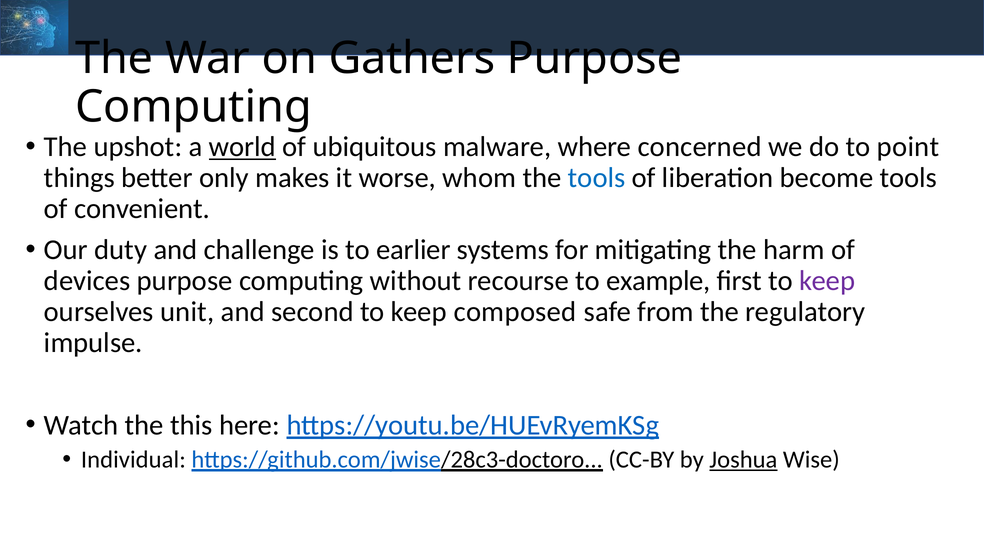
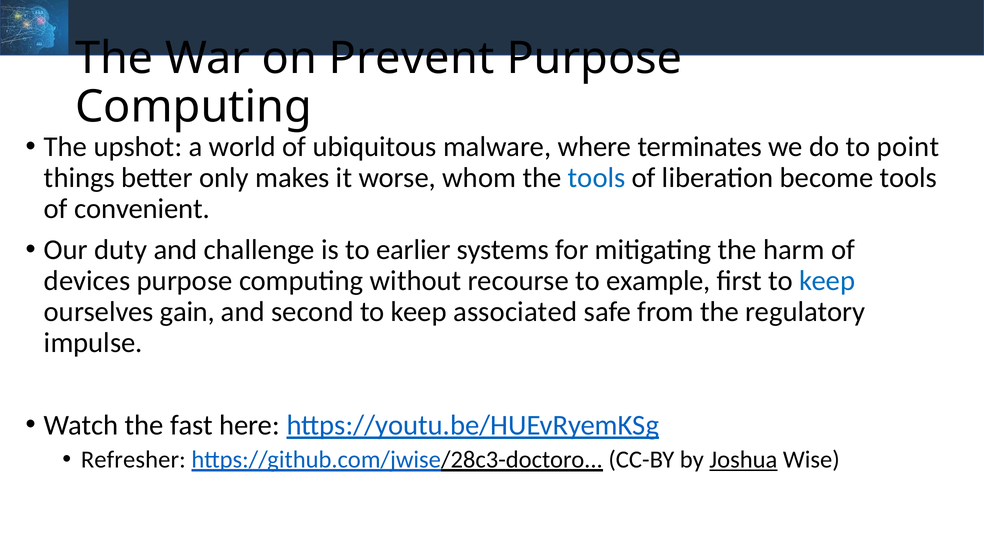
Gathers: Gathers -> Prevent (412, 58)
world underline: present -> none (242, 147)
concerned: concerned -> terminates (700, 147)
keep colour: purple -> blue (827, 281)
unit: unit -> gain (187, 312)
composed: composed -> associated (515, 312)
this: this -> fast (191, 426)
Individual: Individual -> Refresher (133, 460)
